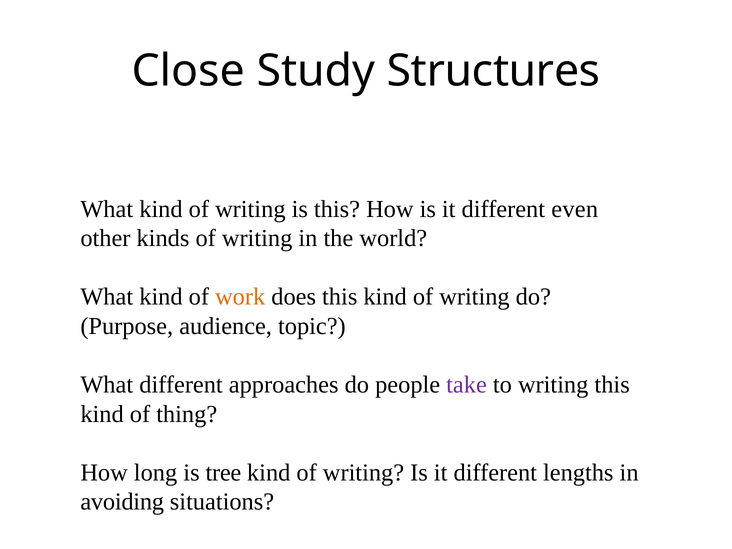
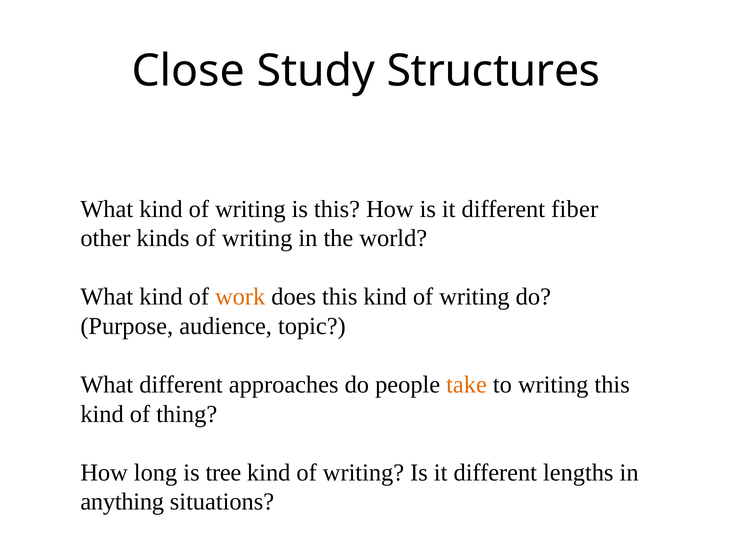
even: even -> fiber (575, 209)
take colour: purple -> orange (467, 385)
avoiding: avoiding -> anything (122, 502)
